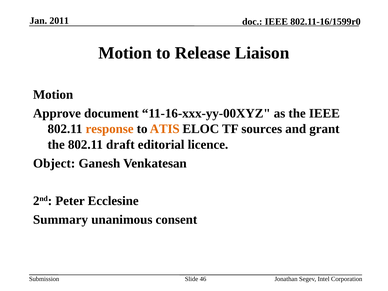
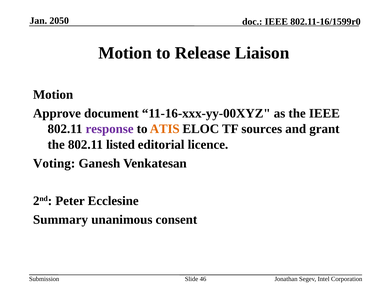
2011: 2011 -> 2050 (59, 21)
response colour: orange -> purple (110, 129)
draft: draft -> listed (121, 144)
Object: Object -> Voting (54, 163)
